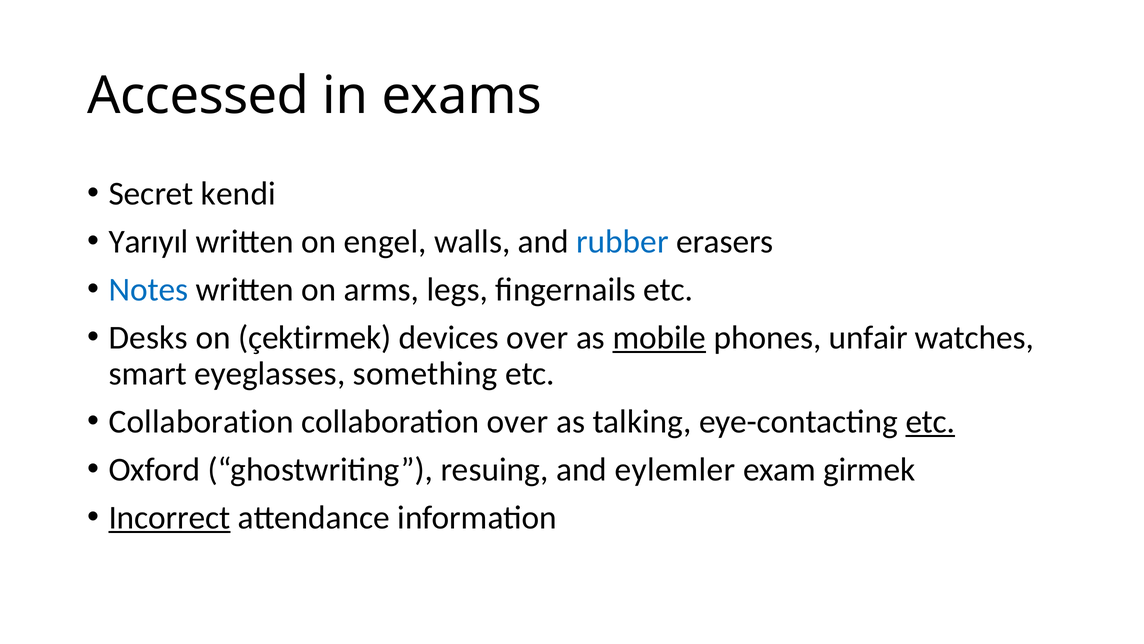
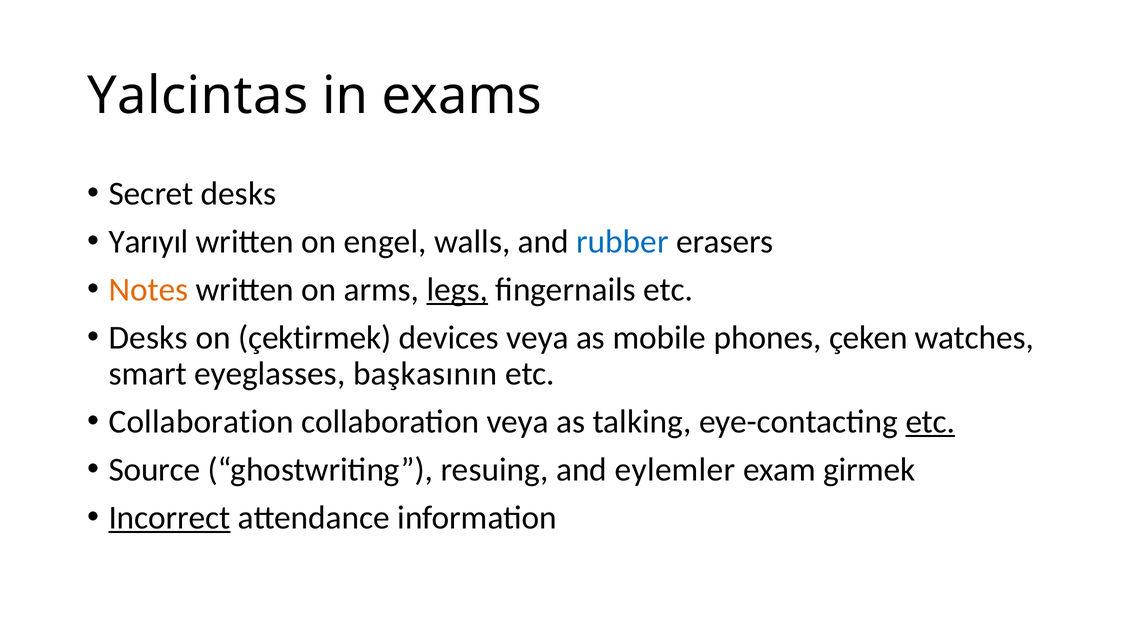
Accessed: Accessed -> Yalcintas (198, 96)
Secret kendi: kendi -> desks (239, 193)
Notes colour: blue -> orange (148, 289)
legs underline: none -> present (457, 289)
devices over: over -> veya (538, 337)
mobile underline: present -> none (659, 337)
unfair: unfair -> çeken (868, 337)
something: something -> başkasının (425, 373)
collaboration over: over -> veya (518, 421)
Oxford: Oxford -> Source (154, 469)
